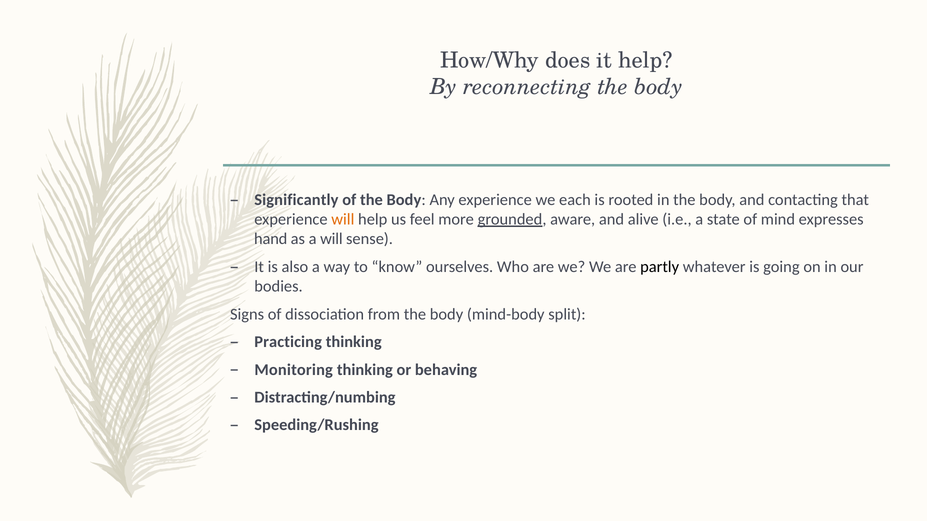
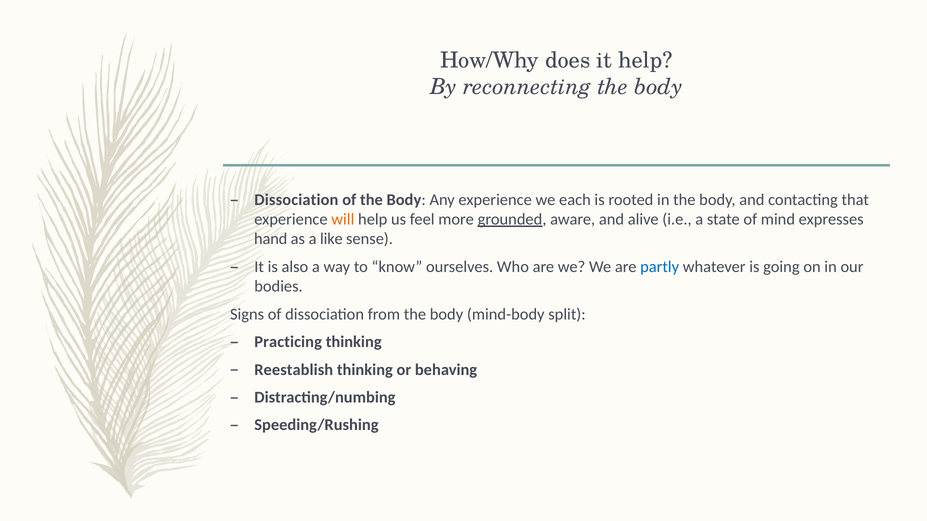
Significantly: Significantly -> Dissociation (296, 200)
a will: will -> like (331, 239)
partly colour: black -> blue (660, 267)
Monitoring: Monitoring -> Reestablish (294, 370)
